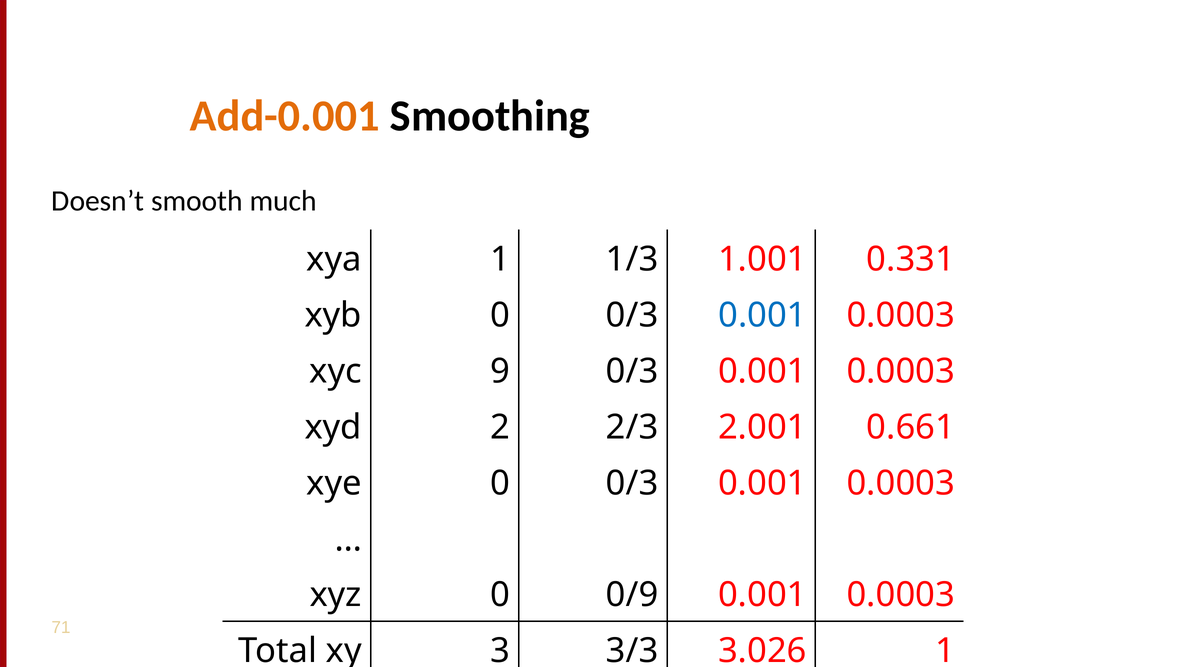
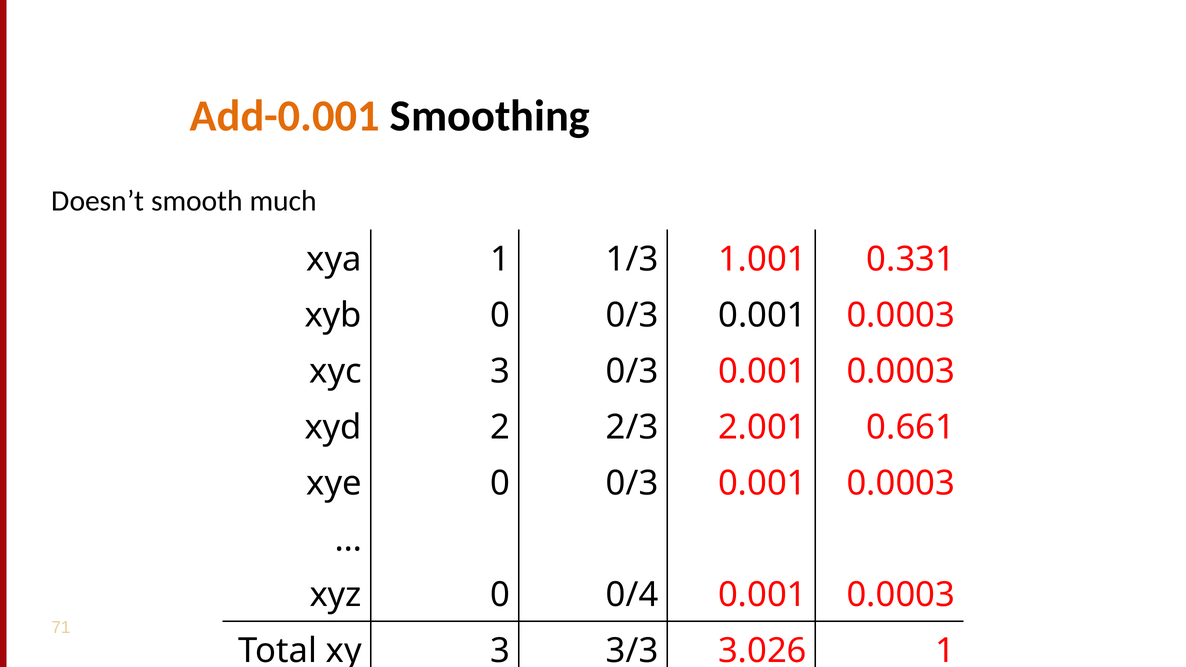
0.001 colour: blue -> black (762, 315)
xyc 9: 9 -> 3 (500, 371)
0/9: 0/9 -> 0/4 (632, 595)
